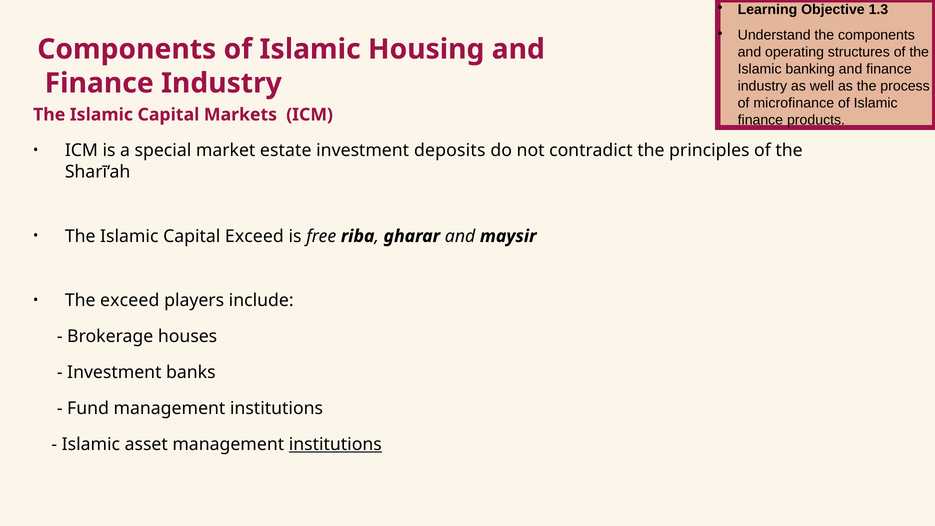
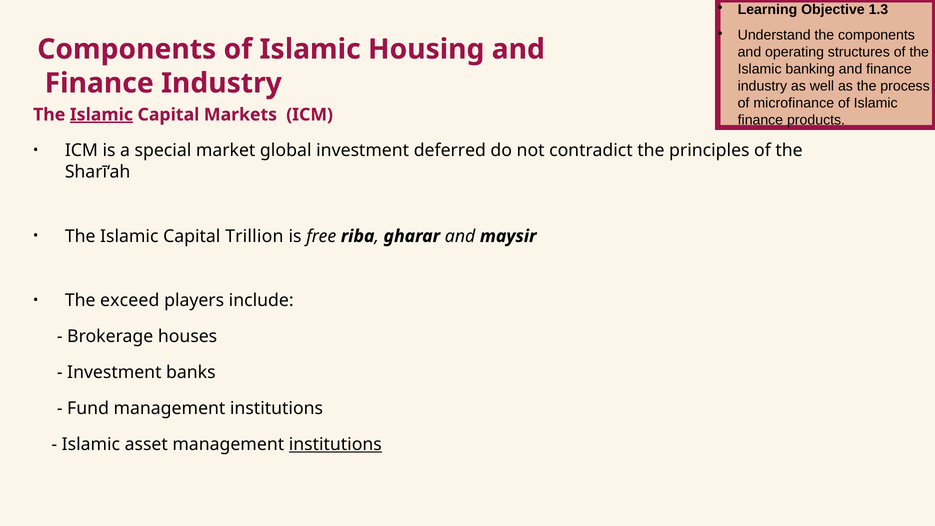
Islamic underline: none -> present (101, 115)
estate: estate -> global (286, 151)
deposits: deposits -> deferred (450, 151)
Capital Exceed: Exceed -> Trillion (254, 236)
